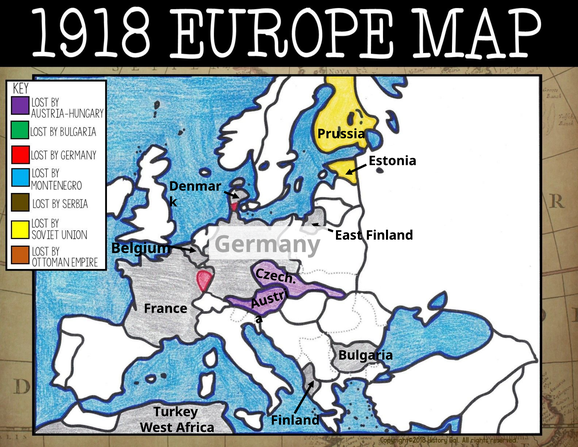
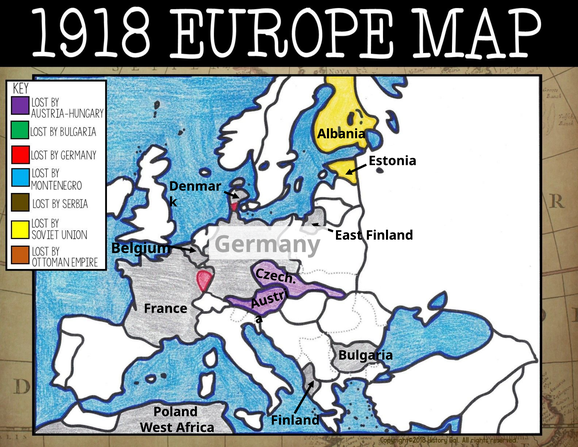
Prussia: Prussia -> Albania (341, 134)
Turkey: Turkey -> Poland (176, 412)
